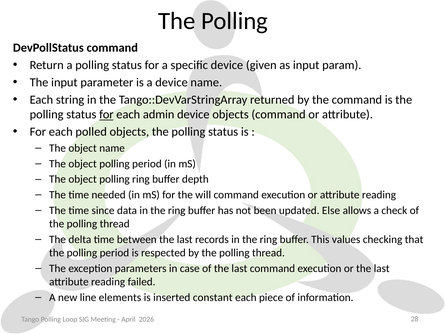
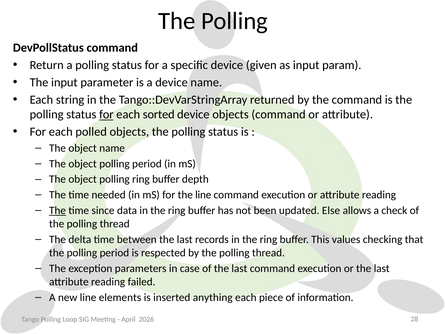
admin: admin -> sorted (159, 114)
the will: will -> line (203, 195)
The underline: none -> present (58, 210)
constant: constant -> anything (213, 297)
